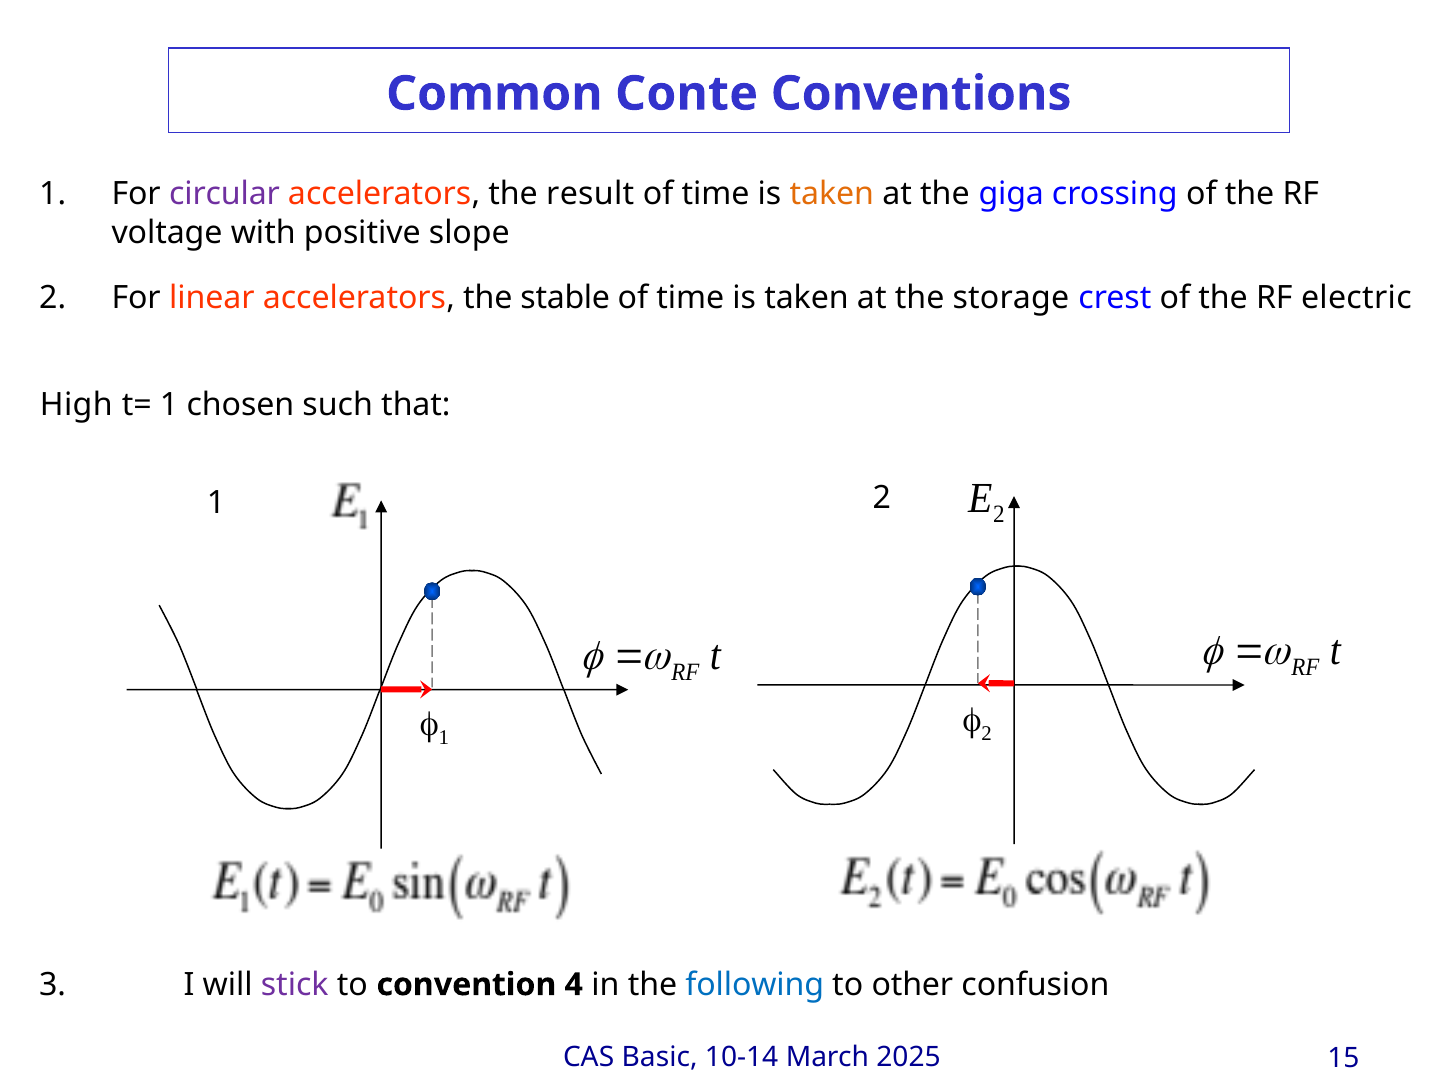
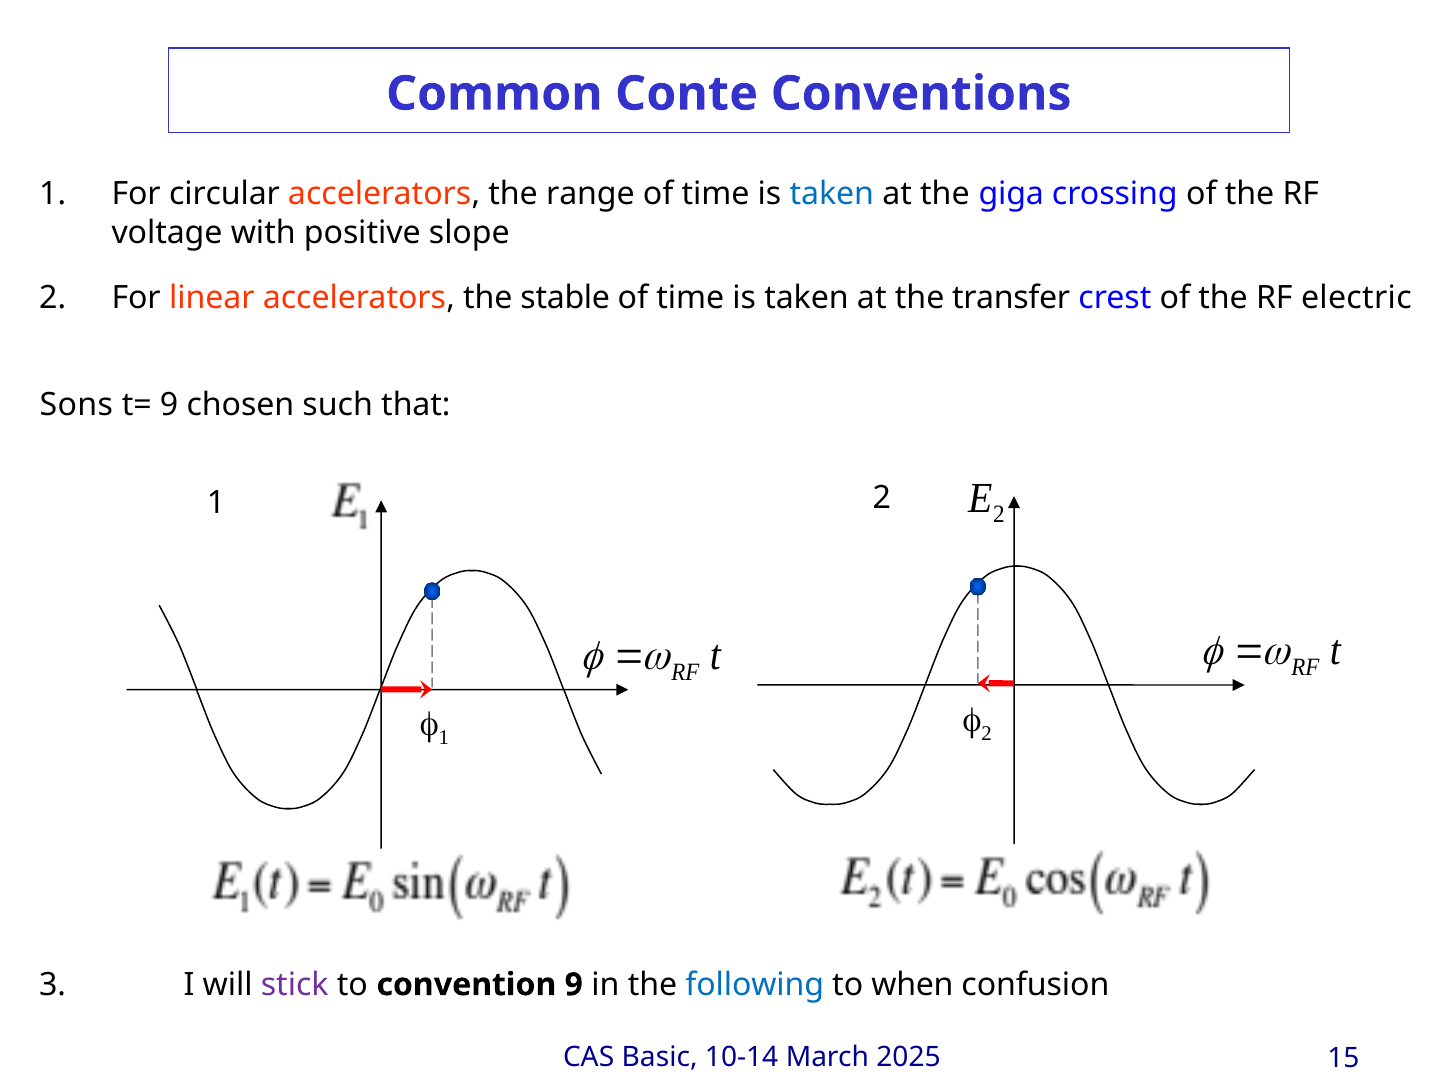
circular colour: purple -> black (225, 194)
result: result -> range (590, 194)
taken colour: orange -> blue (832, 194)
storage: storage -> transfer (1011, 298)
High: High -> Sons (76, 405)
t= 1: 1 -> 9 (169, 405)
convention 4: 4 -> 9 (574, 984)
other: other -> when (912, 984)
